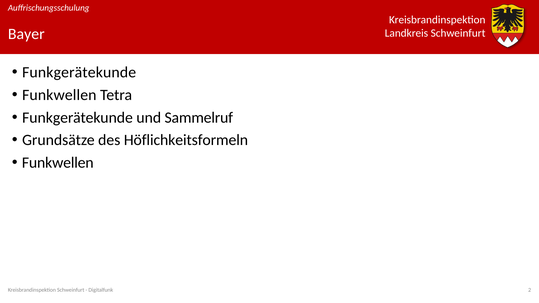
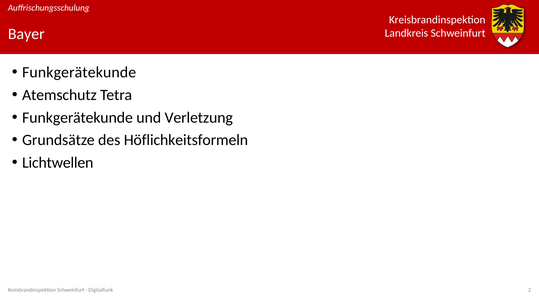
Funkwellen: Funkwellen -> Atemschutz (59, 95)
Sammelruf: Sammelruf -> Verletzung (199, 118)
Funkwellen: Funkwellen -> Lichtwellen (58, 163)
